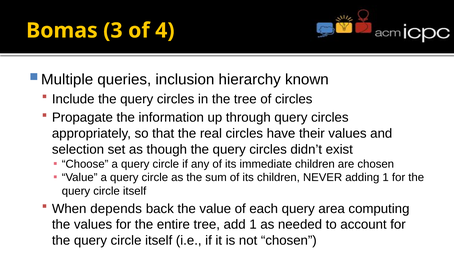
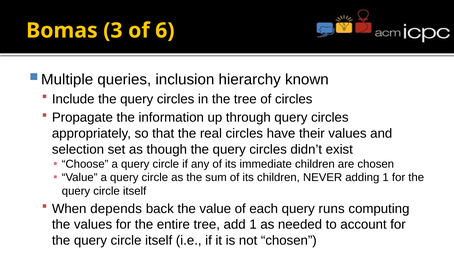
4: 4 -> 6 (165, 31)
area: area -> runs (332, 209)
